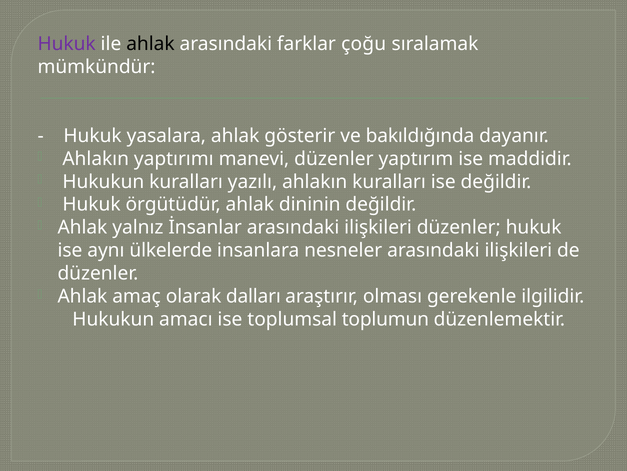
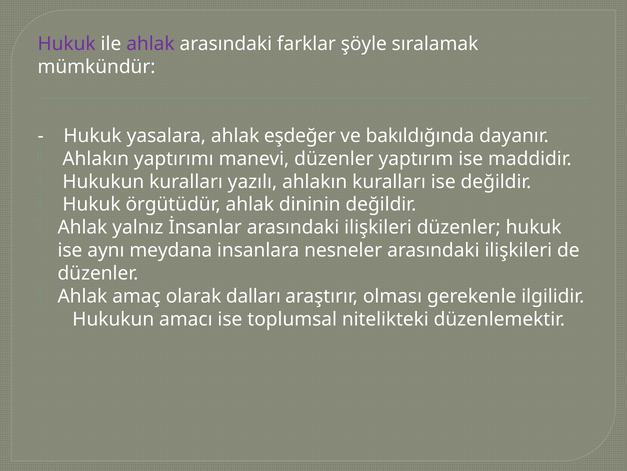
ahlak colour: black -> purple (150, 44)
çoğu: çoğu -> şöyle (364, 44)
gösterir: gösterir -> eşdeğer (300, 135)
ülkelerde: ülkelerde -> meydana (171, 250)
toplumun: toplumun -> nitelikteki (385, 319)
